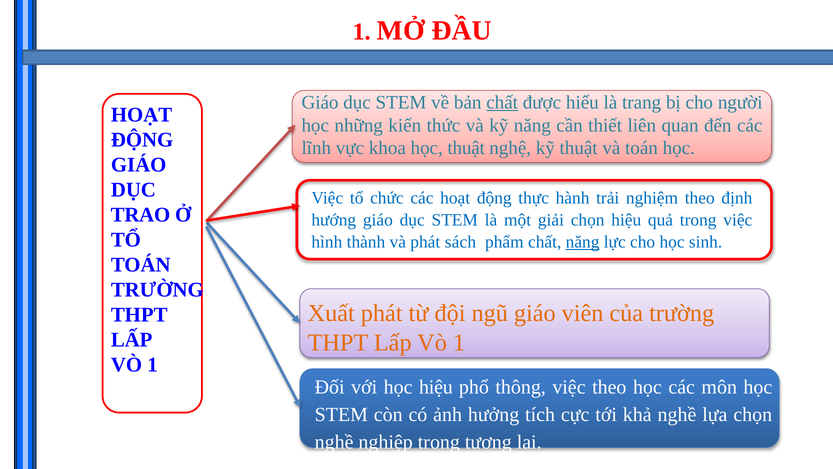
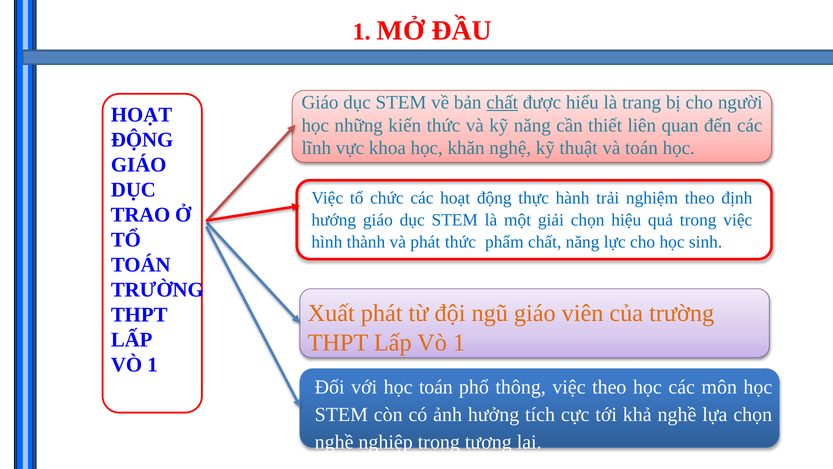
học thuật: thuật -> khăn (466, 148)
phát sách: sách -> thức (460, 242)
năng underline: present -> none (583, 242)
học hiệu: hiệu -> toán (436, 387)
